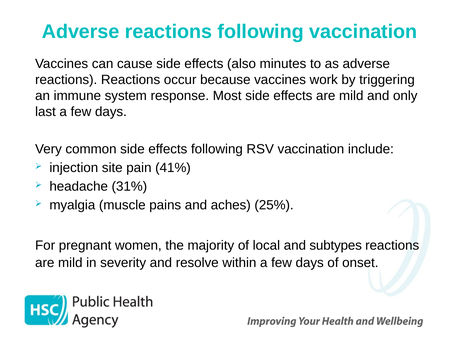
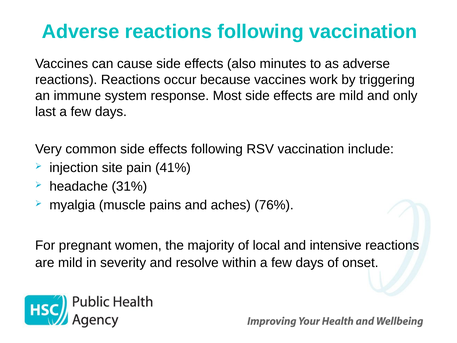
25%: 25% -> 76% (274, 205)
subtypes: subtypes -> intensive (336, 245)
